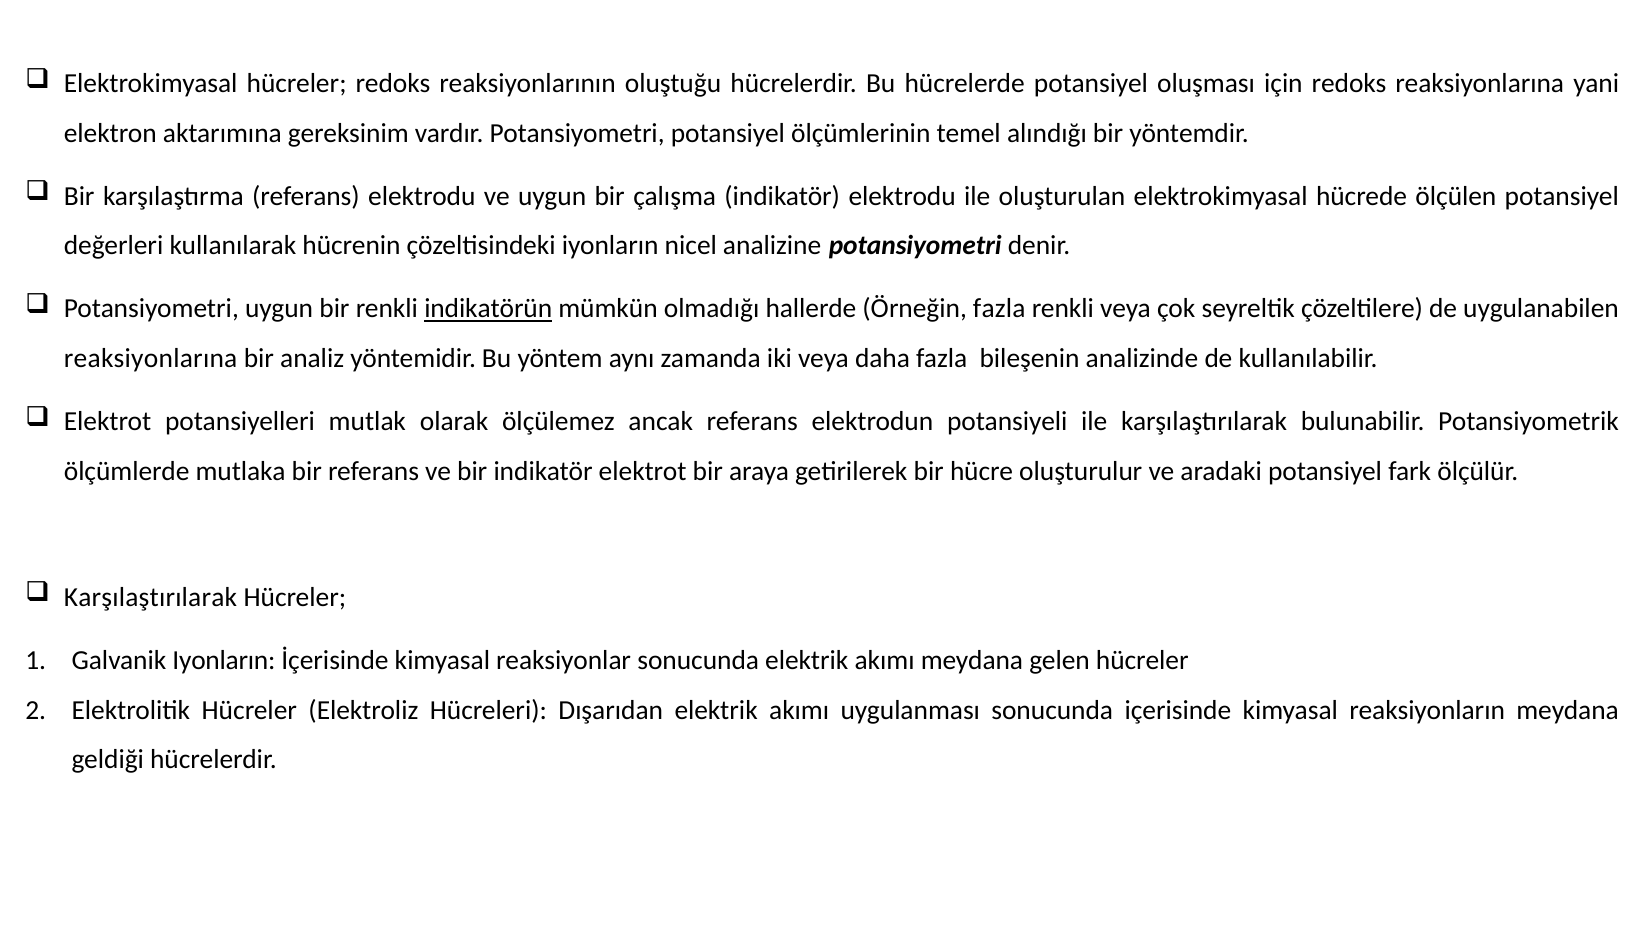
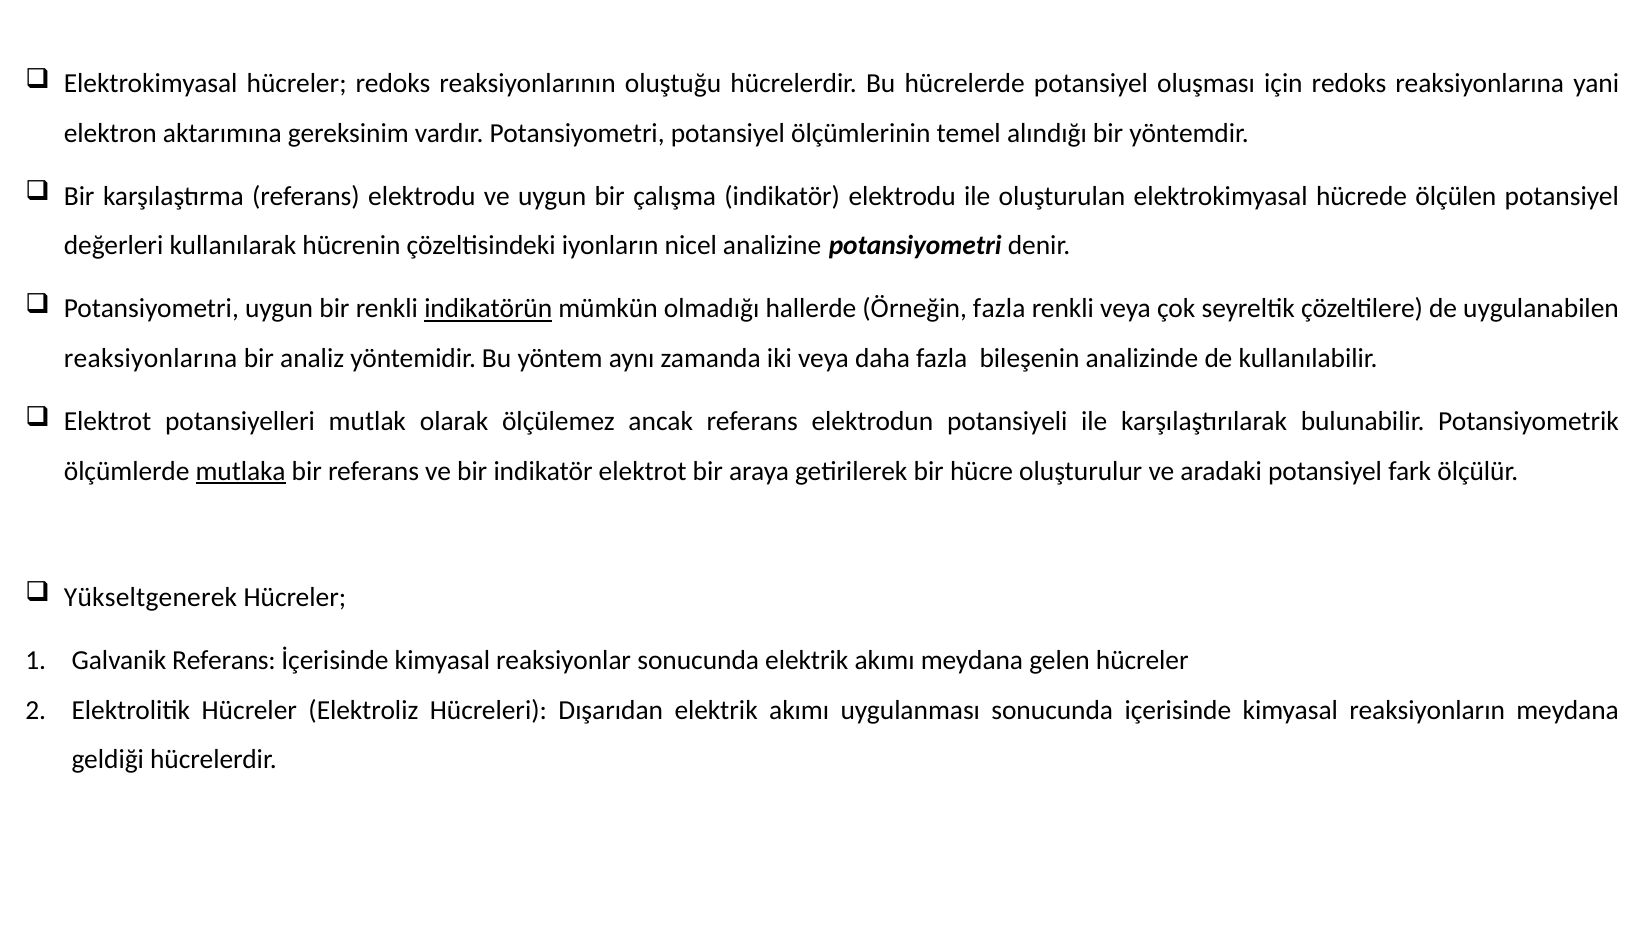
mutlaka underline: none -> present (241, 471)
Karşılaştırılarak: Karşılaştırılarak -> Yükseltgenerek (151, 597)
Galvanik Iyonların: Iyonların -> Referans (224, 660)
